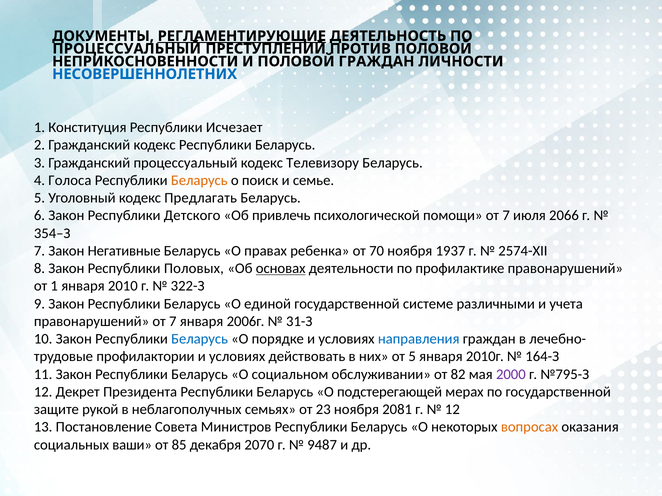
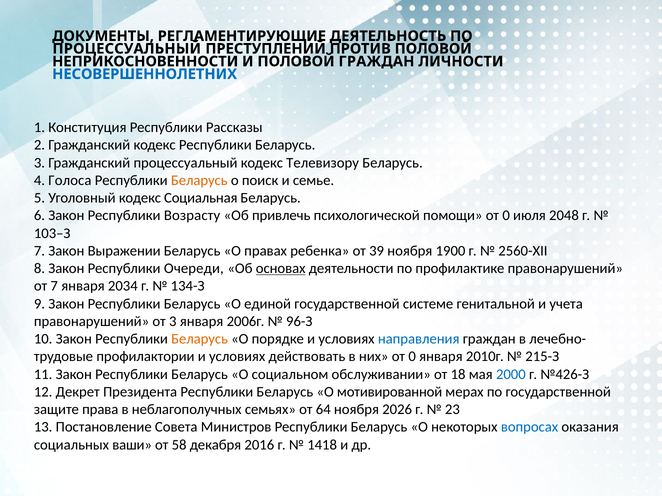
РЕГЛАМЕНТИРУЮЩИЕ underline: present -> none (242, 36)
Исчезает: Исчезает -> Рассказы (234, 128)
Предлагать: Предлагать -> Социальная (201, 198)
Детского: Детского -> Возрасту (192, 216)
помощи от 7: 7 -> 0 (506, 216)
2066: 2066 -> 2048 (564, 216)
354–З: 354–З -> 103–З (52, 233)
Негативные: Негативные -> Выражении (124, 251)
70: 70 -> 39 (377, 251)
1937: 1937 -> 1900 (451, 251)
2574-XII: 2574-XII -> 2560-XII (523, 251)
Половых: Половых -> Очереди (194, 269)
от 1: 1 -> 7 (54, 286)
2010: 2010 -> 2034 (123, 286)
322-З: 322-З -> 134-З (188, 286)
различными: различными -> генитальной (496, 304)
правонарушений от 7: 7 -> 3 (173, 322)
31-З: 31-З -> 96-З (299, 322)
Беларусь colour: blue -> orange (200, 339)
них от 5: 5 -> 0 (412, 357)
164-З: 164-З -> 215-З (542, 357)
82: 82 -> 18 (458, 375)
2000 colour: purple -> blue (511, 375)
№795-З: №795-З -> №426-З (565, 375)
подстерегающей: подстерегающей -> мотивированной (390, 392)
рукой: рукой -> права (100, 410)
23: 23 -> 64 (323, 410)
2081: 2081 -> 2026 (397, 410)
12: 12 -> 23 (452, 410)
вопросах colour: orange -> blue (530, 428)
85: 85 -> 58 (179, 445)
2070: 2070 -> 2016 (259, 445)
9487: 9487 -> 1418 (322, 445)
